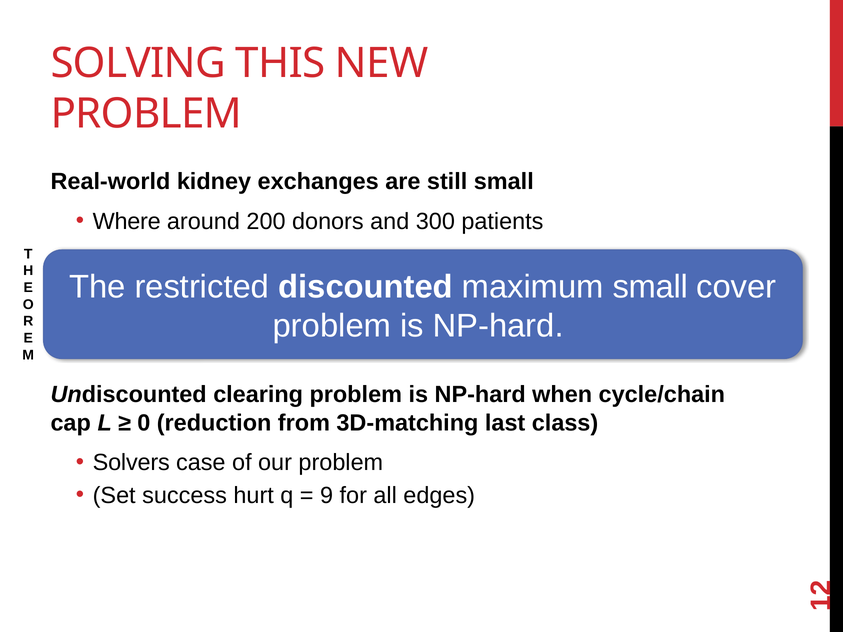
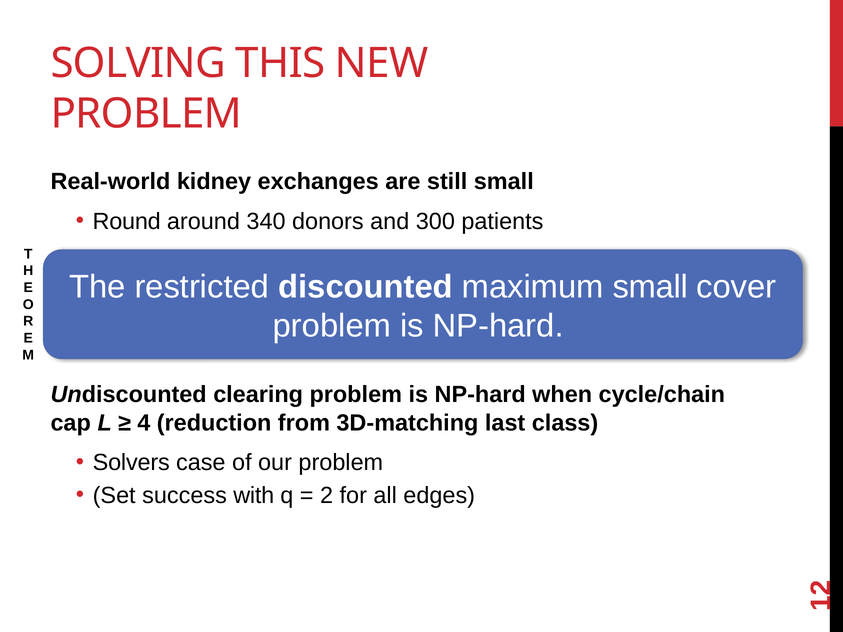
Where: Where -> Round (127, 221)
200: 200 -> 340 (266, 221)
0: 0 -> 4 (144, 423)
hurt: hurt -> with (254, 496)
9: 9 -> 2 (327, 496)
